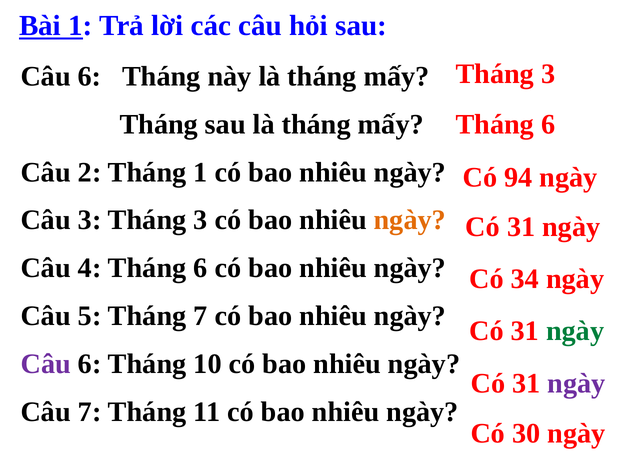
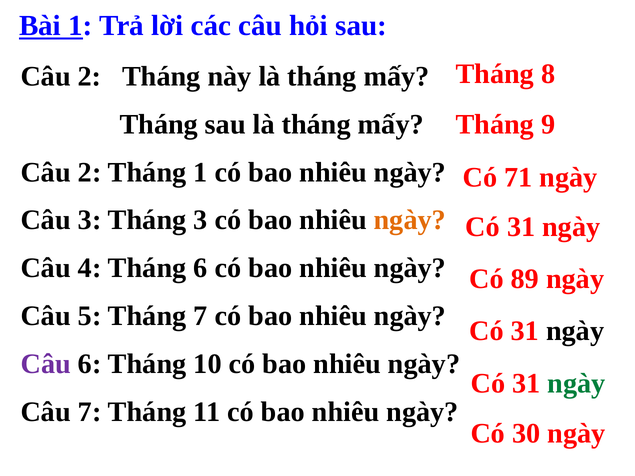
3: 3 -> 8 (548, 74)
6: 6 -> 2 (90, 76)
6: 6 -> 9 (548, 124)
94: 94 -> 71 (518, 178)
34: 34 -> 89 (525, 279)
ngày colour: green -> black (575, 331)
ngày colour: purple -> green (576, 383)
